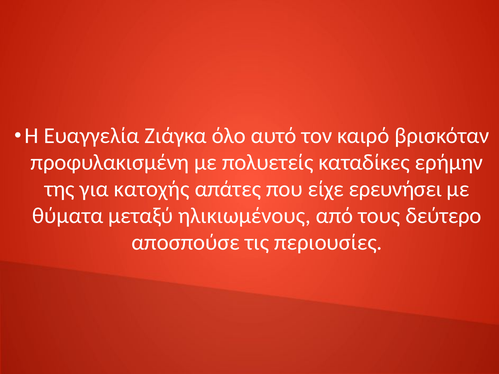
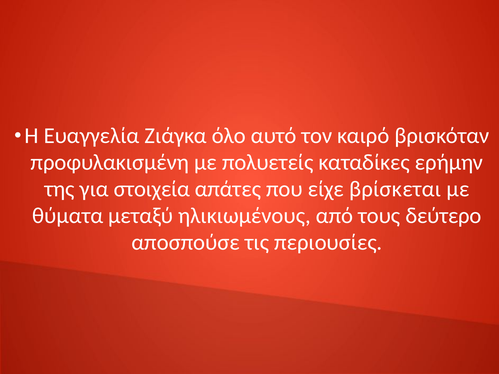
κατοχής: κατοχής -> στοιχεία (152, 189)
ερευνήσει: ερευνήσει -> βρίσκεται (395, 189)
